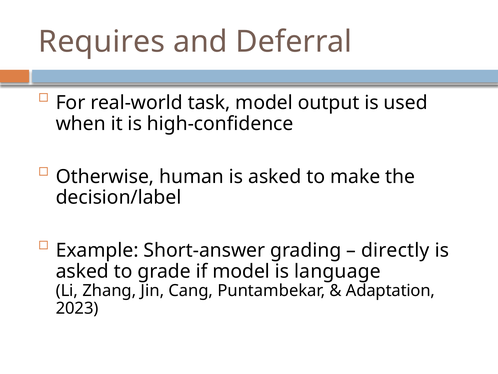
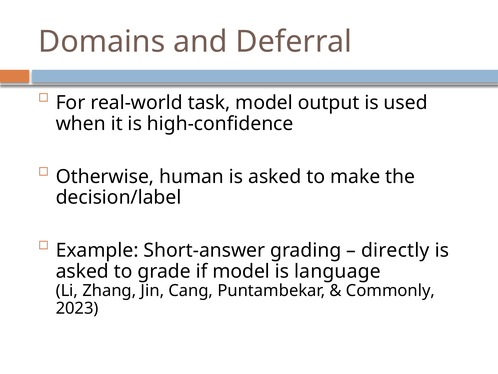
Requires: Requires -> Domains (102, 42)
Adaptation: Adaptation -> Commonly (390, 290)
